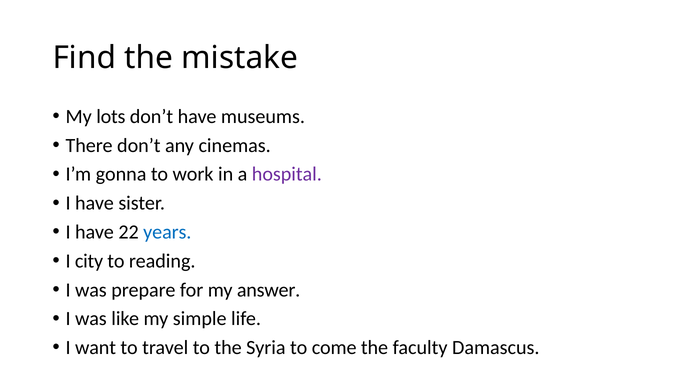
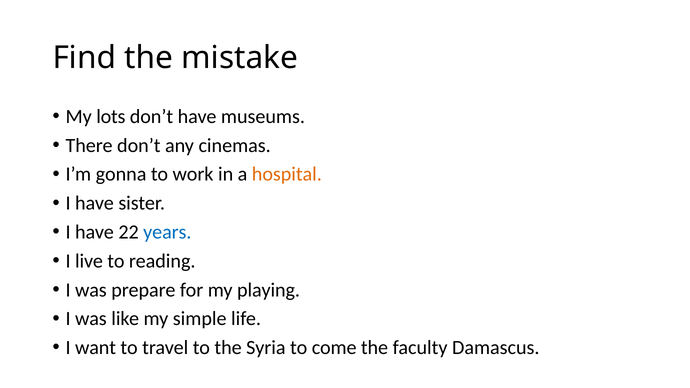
hospital colour: purple -> orange (287, 174)
city: city -> live (89, 261)
answer: answer -> playing (269, 290)
